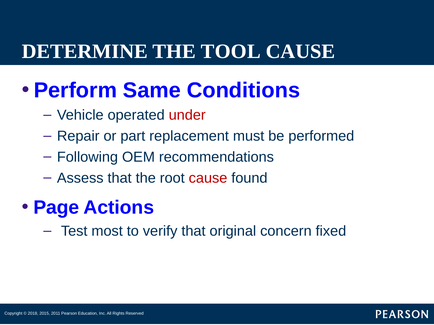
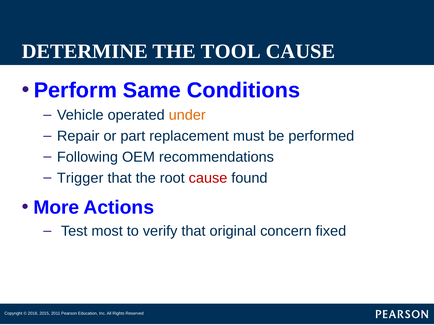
under colour: red -> orange (187, 115)
Assess: Assess -> Trigger (80, 178)
Page: Page -> More (56, 208)
